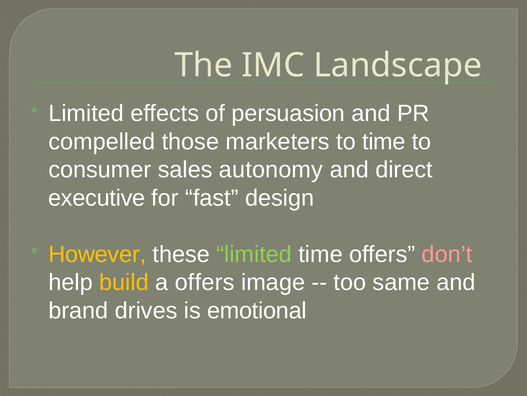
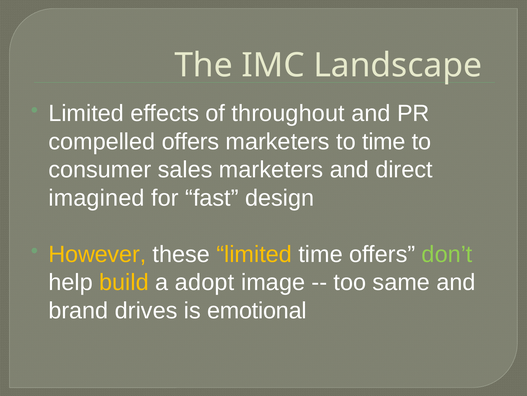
persuasion: persuasion -> throughout (288, 113)
compelled those: those -> offers (191, 141)
sales autonomy: autonomy -> marketers (271, 169)
executive: executive -> imagined (97, 198)
limited colour: light green -> yellow (254, 254)
don’t colour: pink -> light green (447, 254)
a offers: offers -> adopt (205, 282)
